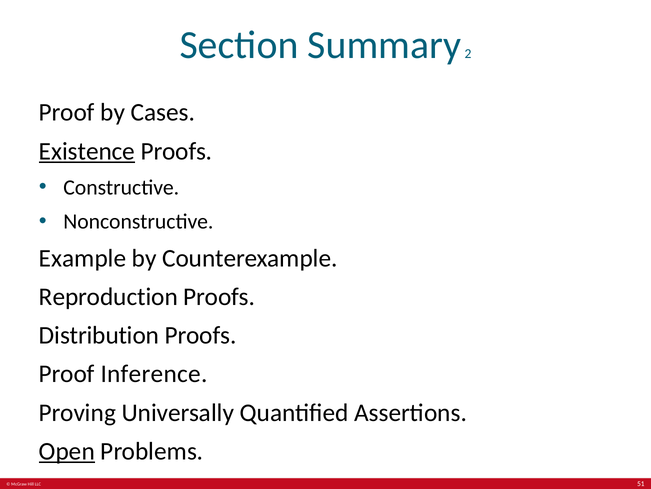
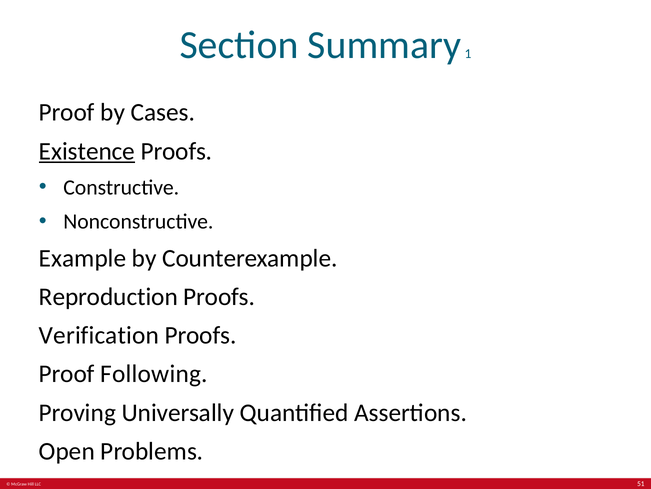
2: 2 -> 1 (468, 54)
Distribution: Distribution -> Verification (99, 335)
Inference: Inference -> Following (154, 374)
Open underline: present -> none (67, 451)
